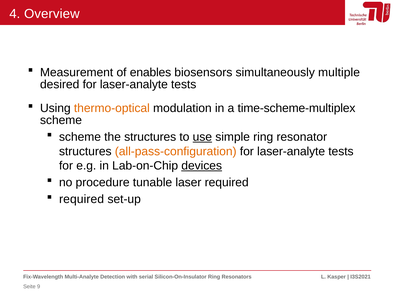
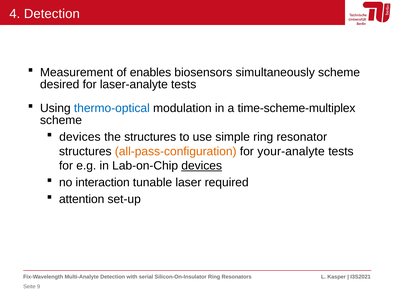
4 Overview: Overview -> Detection (52, 14)
simultaneously multiple: multiple -> scheme (339, 73)
thermo-optical colour: orange -> blue (112, 109)
scheme: scheme -> devices (80, 137)
use underline: present -> none (202, 137)
laser-analyte: laser-analyte -> your-analyte (291, 152)
procedure: procedure -> interaction (103, 183)
required: required -> attention (82, 200)
